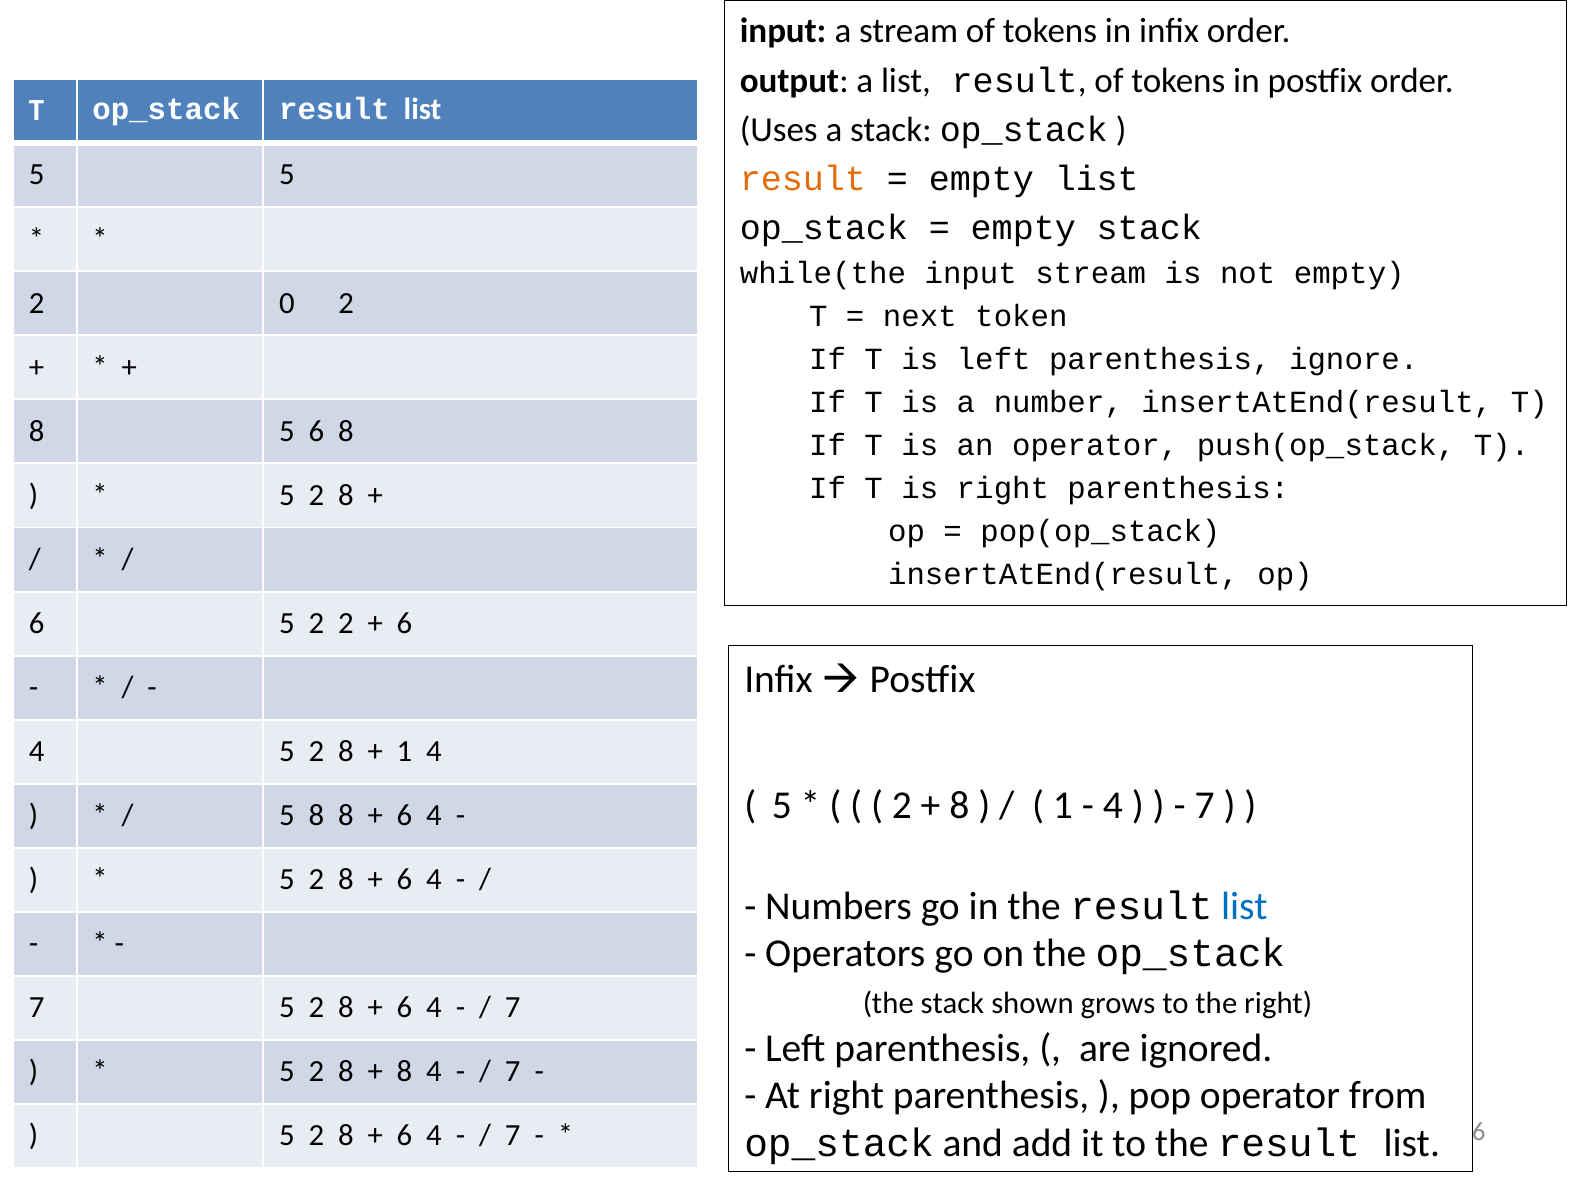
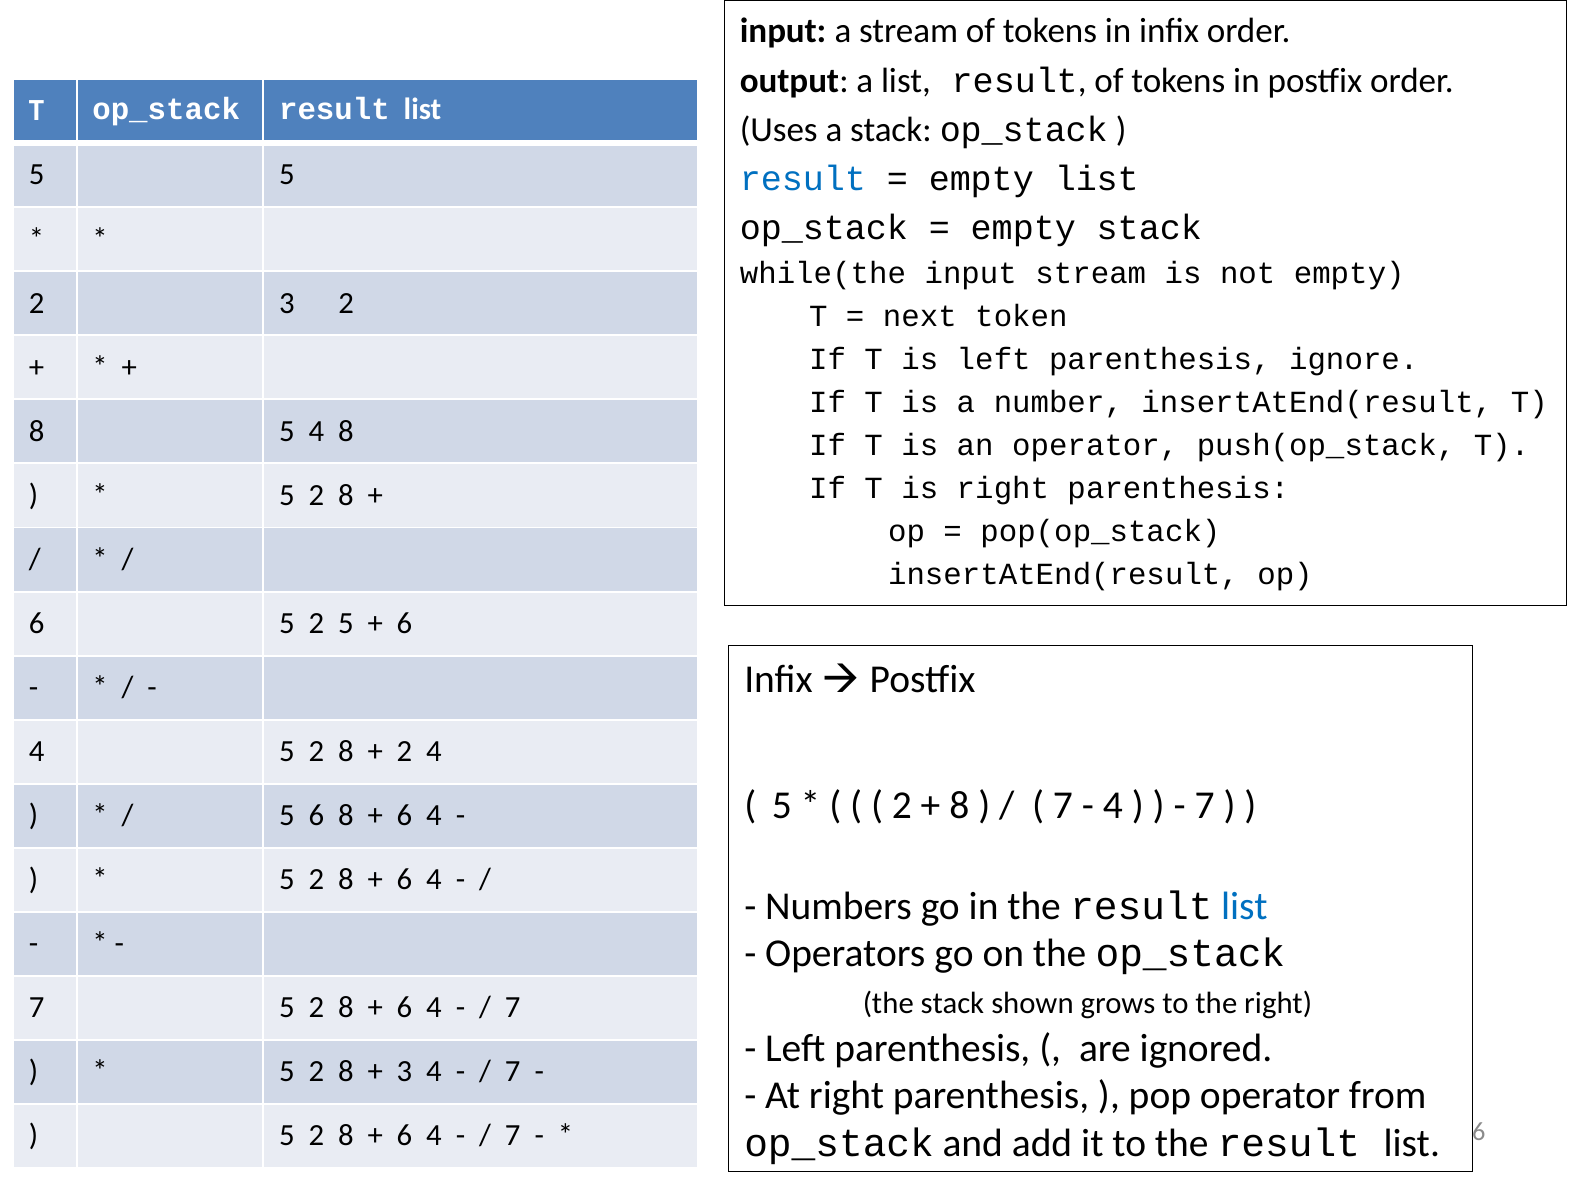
result colour: orange -> blue (803, 179)
2 0: 0 -> 3 (287, 303)
5 6: 6 -> 4 (316, 431)
2 2: 2 -> 5 (346, 623)
1: 1 -> 2 (405, 751)
1: 1 -> 7 (1063, 805)
5 8: 8 -> 6 (316, 816)
8: 8 -> 3 (405, 1072)
